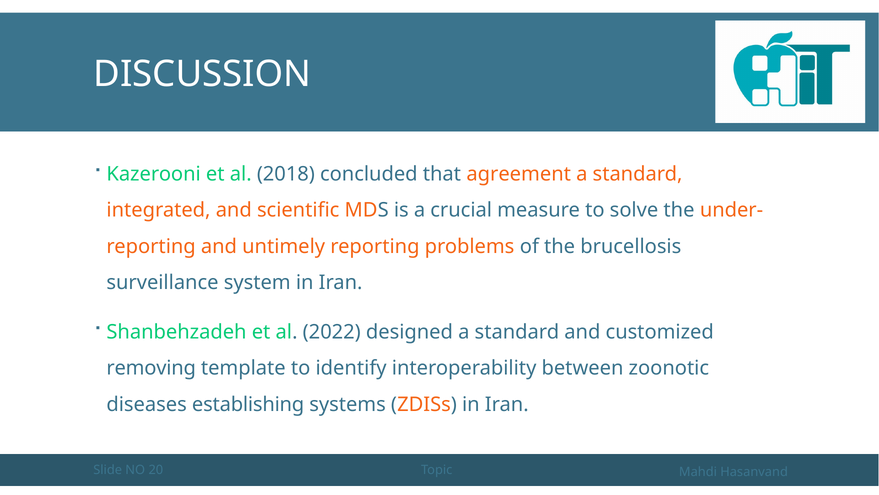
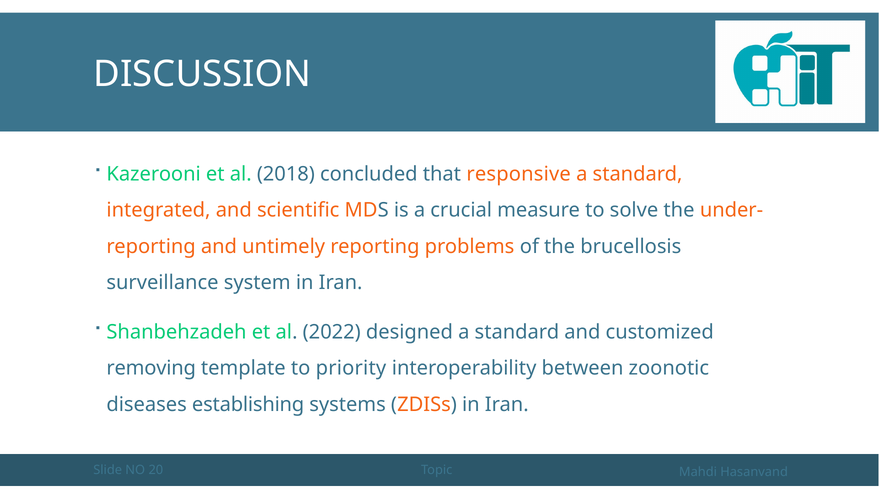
agreement: agreement -> responsive (519, 174)
identify: identify -> priority (351, 368)
